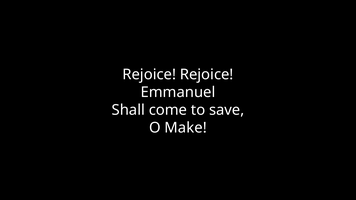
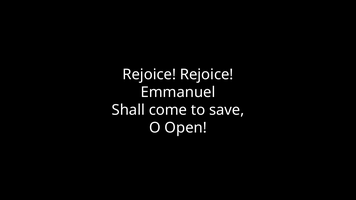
Make: Make -> Open (186, 128)
